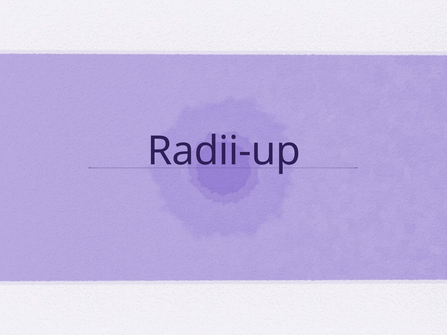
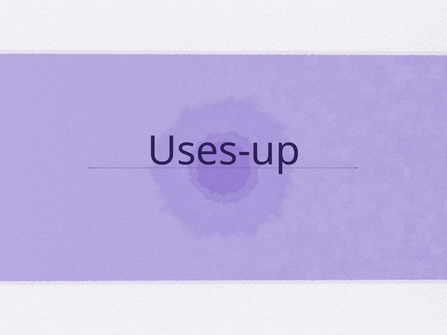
Radii-up: Radii-up -> Uses-up (224, 151)
